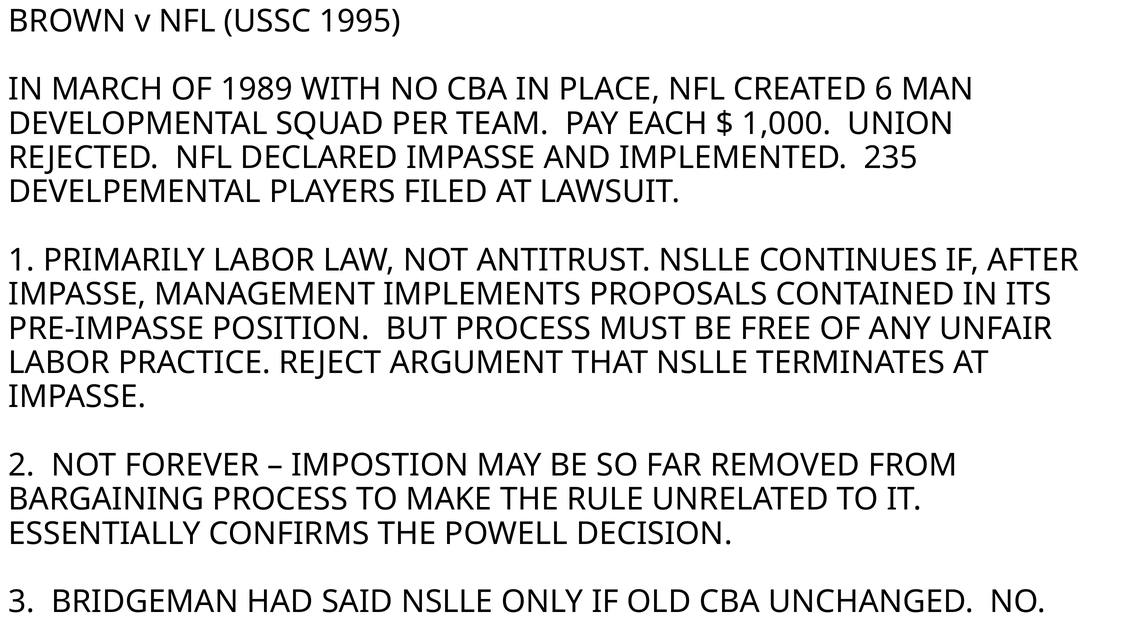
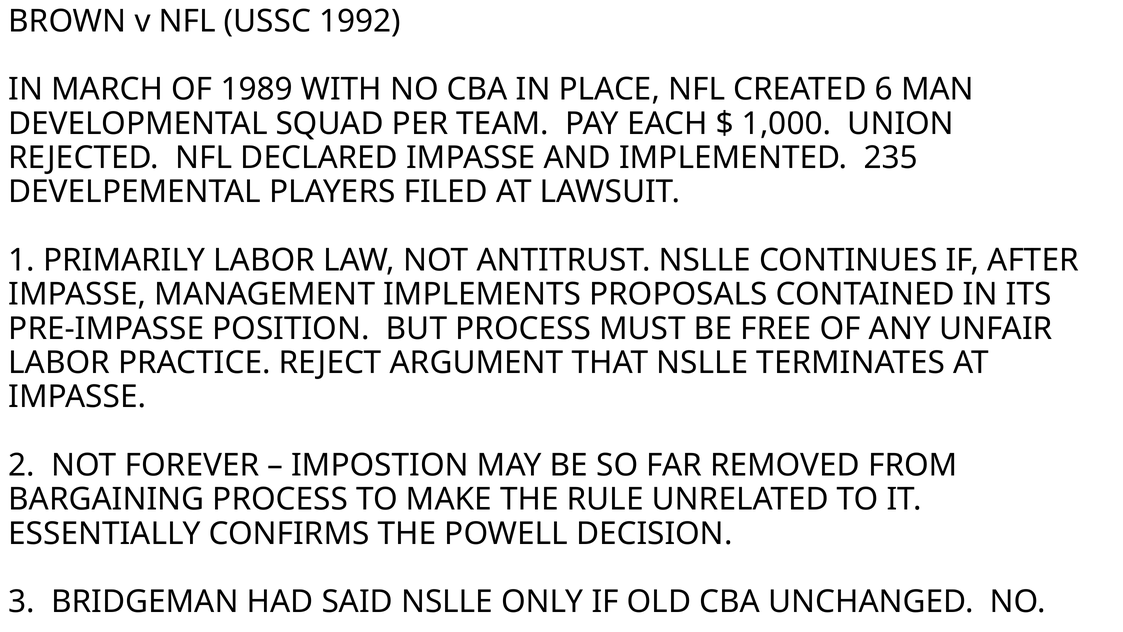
1995: 1995 -> 1992 (360, 21)
